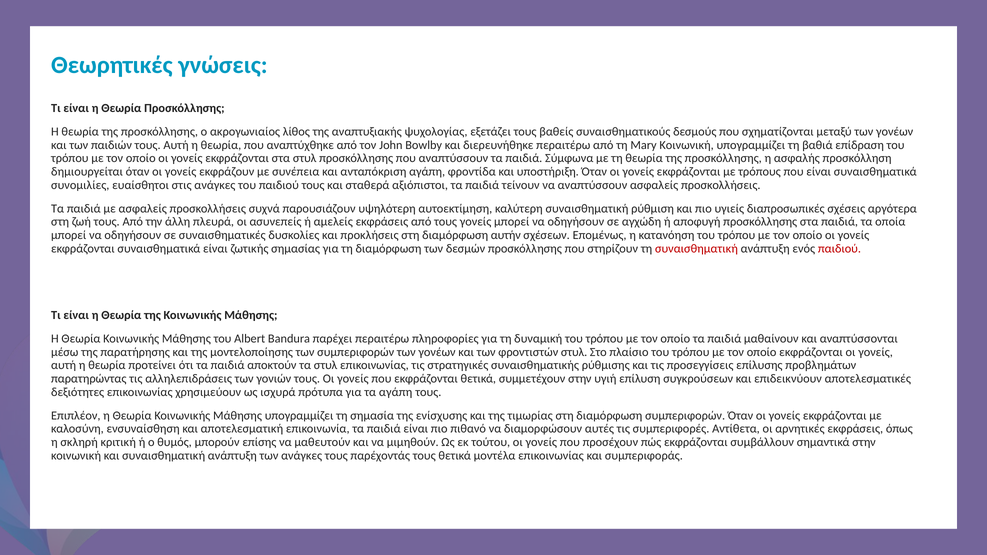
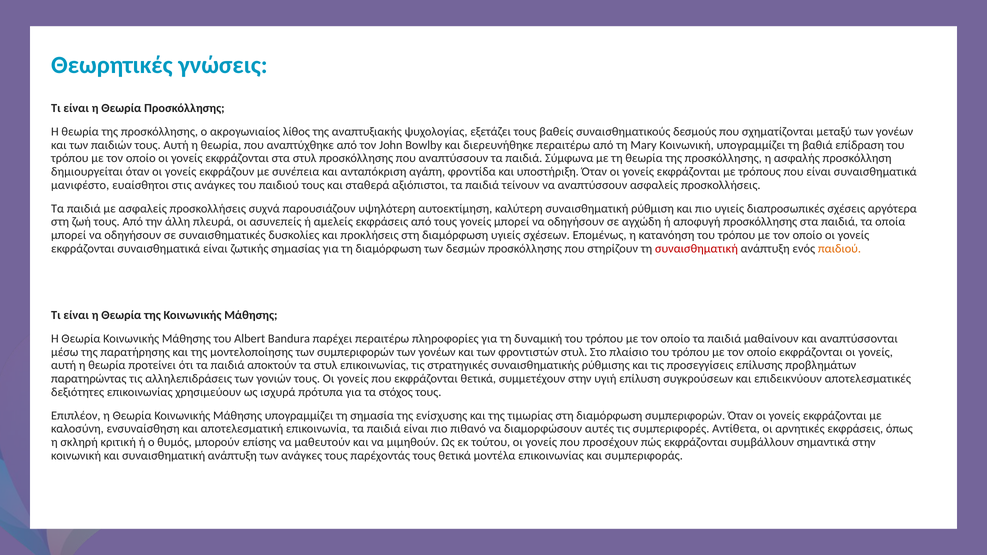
συνομιλίες: συνομιλίες -> μανιφέστο (80, 185)
διαμόρφωση αυτήν: αυτήν -> υγιείς (506, 235)
παιδιού colour: red -> orange (839, 249)
τα αγάπη: αγάπη -> στόχος (396, 392)
